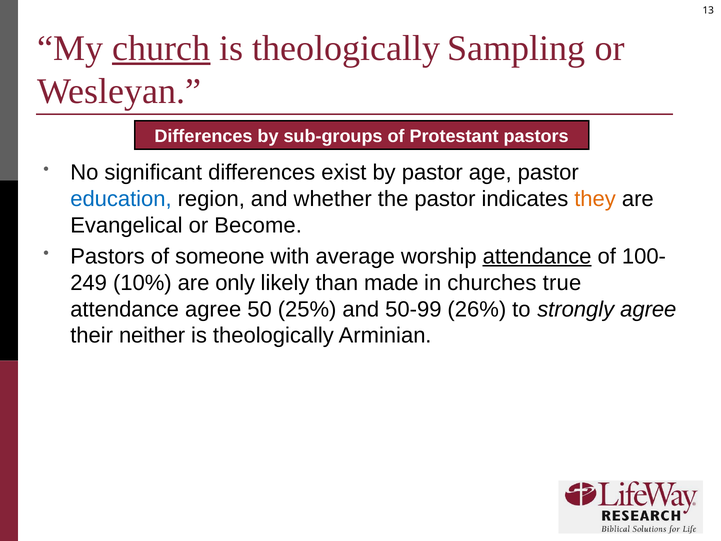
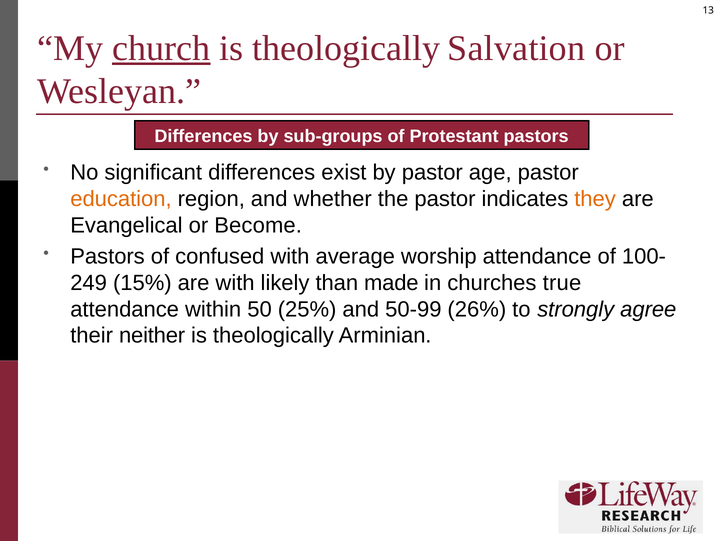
Sampling: Sampling -> Salvation (516, 48)
education colour: blue -> orange (121, 199)
someone: someone -> confused (220, 256)
attendance underline: present -> none (537, 256)
10%: 10% -> 15% (142, 283)
are only: only -> with (235, 283)
attendance agree: agree -> within (213, 309)
